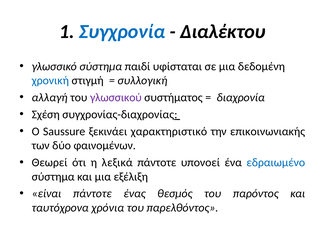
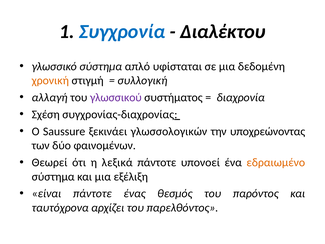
παιδί: παιδί -> απλό (137, 66)
χρονική colour: blue -> orange (50, 80)
χαρακτηριστικό: χαρακτηριστικό -> γλωσσολογικών (169, 131)
επικοινωνιακής: επικοινωνιακής -> υποχρεώνοντας (268, 131)
εδραιωμένο colour: blue -> orange (276, 162)
χρόνια: χρόνια -> αρχίζει (108, 207)
